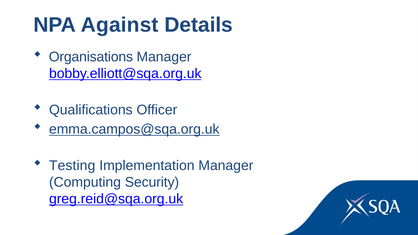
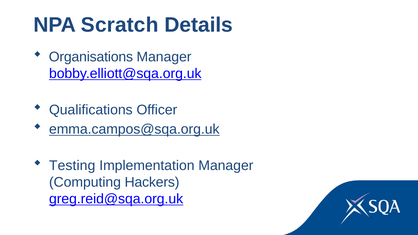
Against: Against -> Scratch (120, 25)
Security: Security -> Hackers (152, 182)
